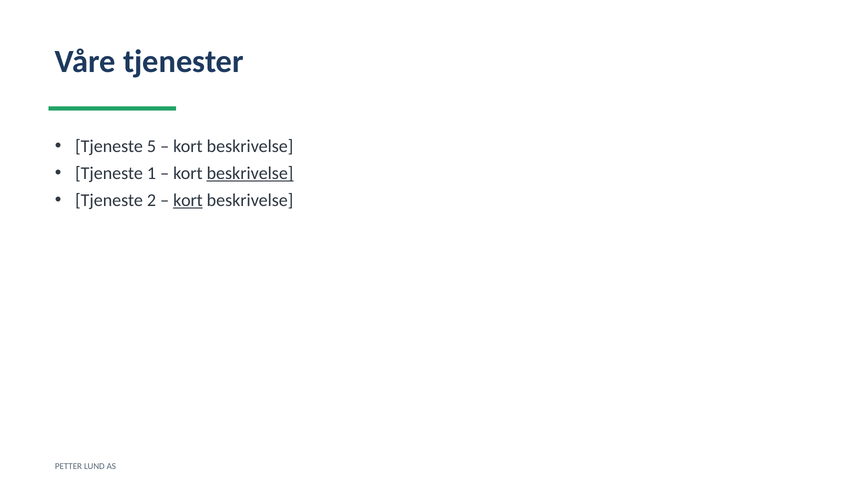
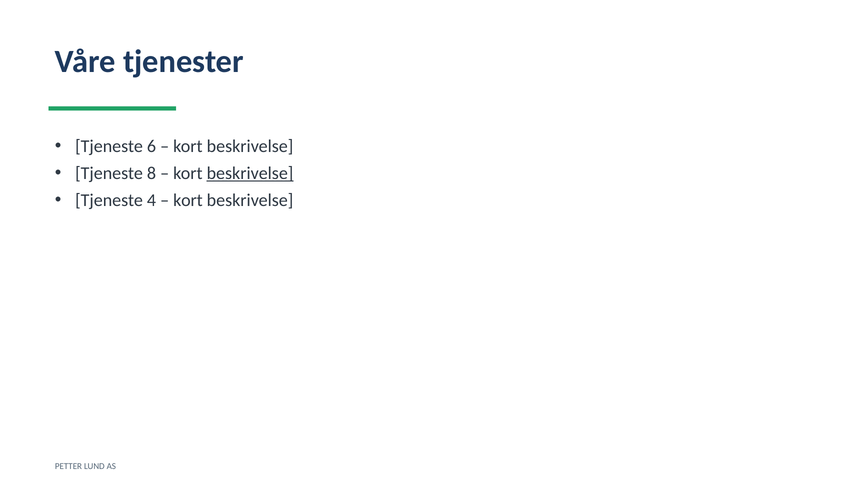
5: 5 -> 6 (151, 146)
1: 1 -> 8 (151, 173)
2: 2 -> 4 (151, 200)
kort underline: present -> none (188, 200)
